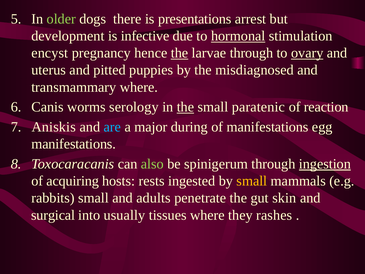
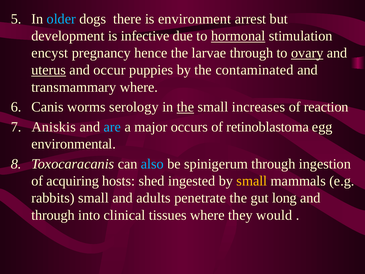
older colour: light green -> light blue (61, 19)
presentations: presentations -> environment (195, 19)
the underline: present -> none (180, 53)
uterus underline: none -> present (49, 70)
pitted: pitted -> occur (109, 70)
misdiagnosed: misdiagnosed -> contaminated (255, 70)
paratenic: paratenic -> increases (258, 107)
during: during -> occurs (189, 127)
of manifestations: manifestations -> retinoblastoma (268, 127)
manifestations: manifestations -> environmental (74, 144)
also colour: light green -> light blue (152, 164)
ingestion underline: present -> none (325, 164)
rests: rests -> shed (152, 181)
skin: skin -> long (284, 198)
surgical: surgical -> through (53, 215)
usually: usually -> clinical (124, 215)
rashes: rashes -> would (274, 215)
